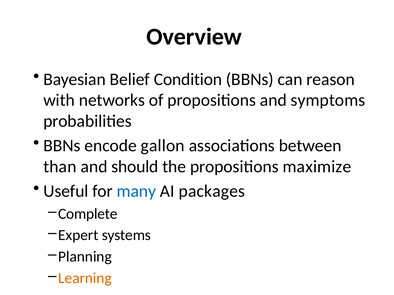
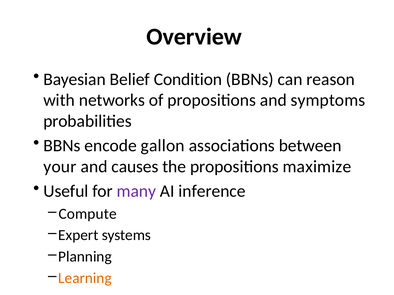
than: than -> your (60, 167)
should: should -> causes (135, 167)
many colour: blue -> purple (136, 191)
packages: packages -> inference (212, 191)
Complete: Complete -> Compute (88, 214)
